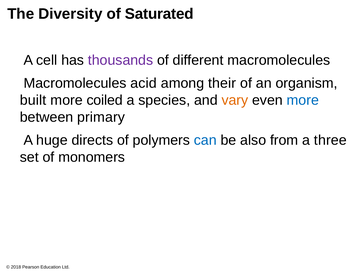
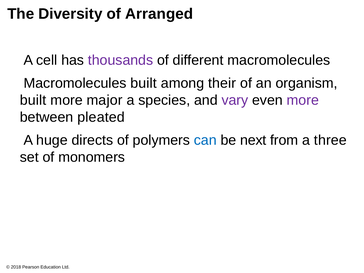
Saturated: Saturated -> Arranged (159, 14)
Macromolecules acid: acid -> built (144, 83)
coiled: coiled -> major (105, 100)
vary colour: orange -> purple (235, 100)
more colour: blue -> purple (303, 100)
primary: primary -> pleated (101, 117)
also: also -> next (253, 140)
